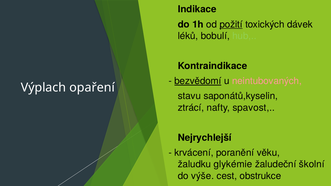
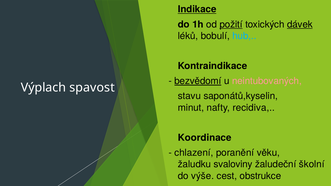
Indikace underline: none -> present (197, 9)
dávek underline: none -> present (300, 24)
hub colour: light green -> light blue (244, 36)
opaření: opaření -> spavost (92, 88)
ztrácí: ztrácí -> minut (191, 108)
spavost: spavost -> recidiva (254, 108)
Nejrychlejší: Nejrychlejší -> Koordinace (205, 138)
krvácení: krvácení -> chlazení (194, 153)
glykémie: glykémie -> svaloviny (233, 164)
